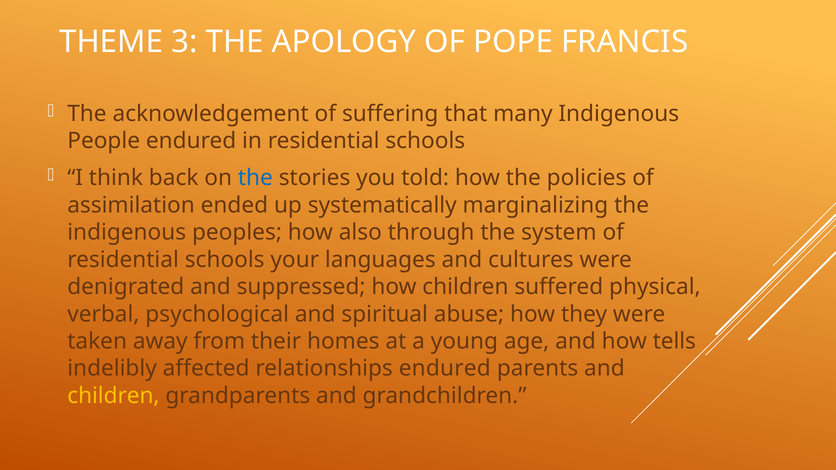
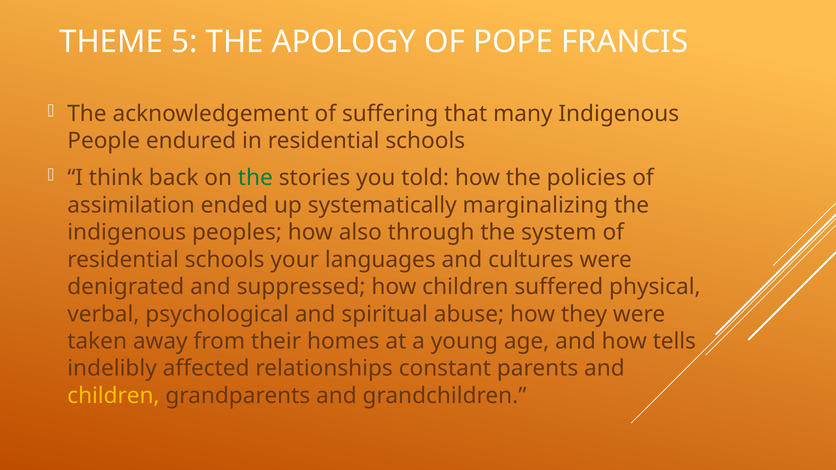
3: 3 -> 5 (184, 42)
the colour: blue -> green (255, 178)
relationships endured: endured -> constant (445, 369)
